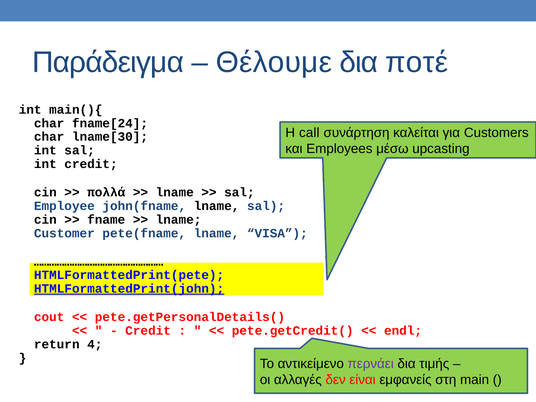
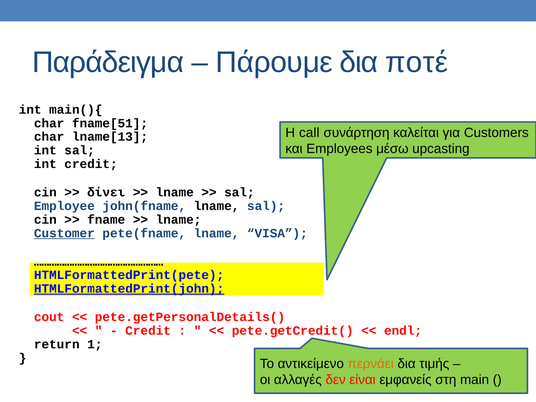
Θέλουμε: Θέλουμε -> Πάρουμε (274, 62)
fname[24: fname[24 -> fname[51 (110, 123)
lname[30: lname[30 -> lname[13 (110, 137)
πολλά: πολλά -> δίνει (106, 192)
Customer underline: none -> present (64, 233)
4: 4 -> 1 (95, 344)
περνάει colour: purple -> orange (371, 364)
